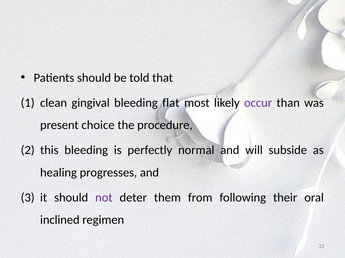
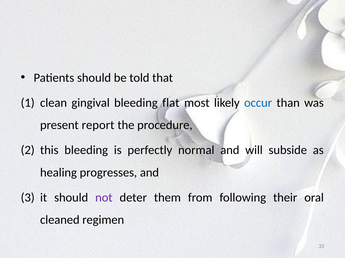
occur colour: purple -> blue (258, 103)
choice: choice -> report (98, 125)
inclined: inclined -> cleaned (60, 220)
